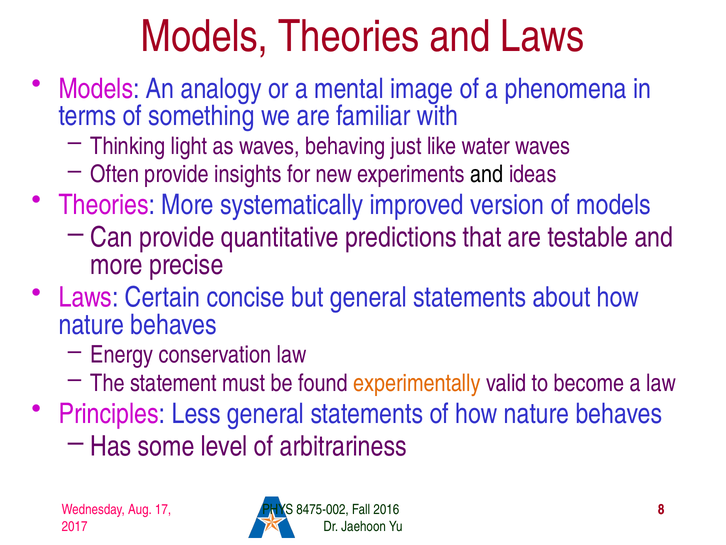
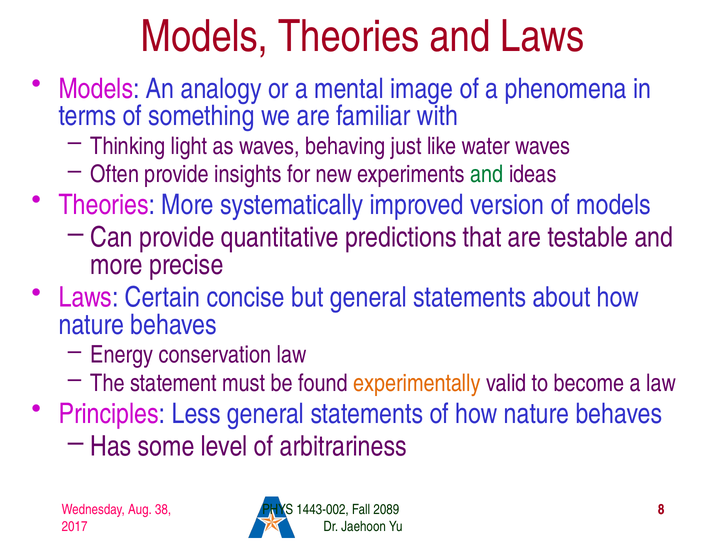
and colour: black -> green (487, 174)
17: 17 -> 38 (163, 509)
8475-002: 8475-002 -> 1443-002 (323, 509)
2016: 2016 -> 2089 (386, 509)
